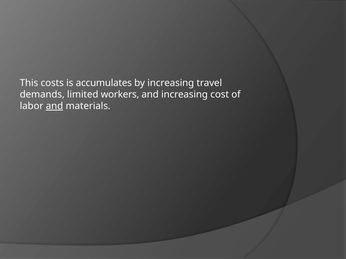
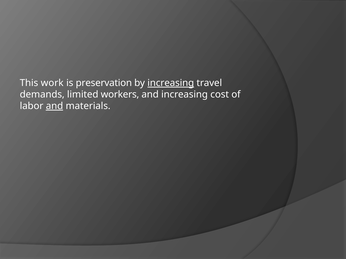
costs: costs -> work (52, 83)
accumulates: accumulates -> preservation (104, 83)
increasing underline: none -> present (171, 83)
